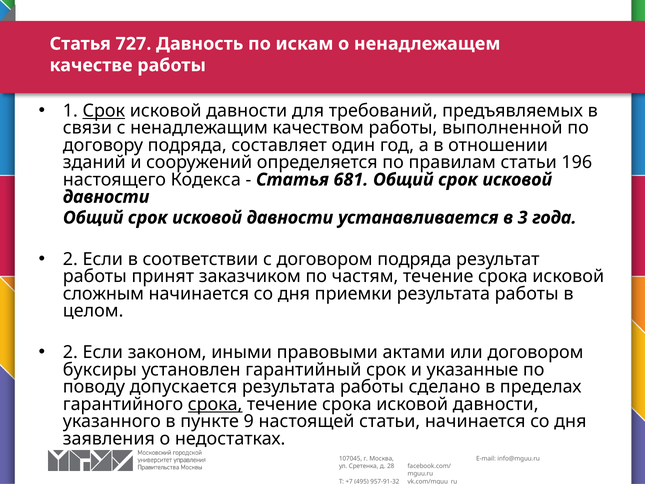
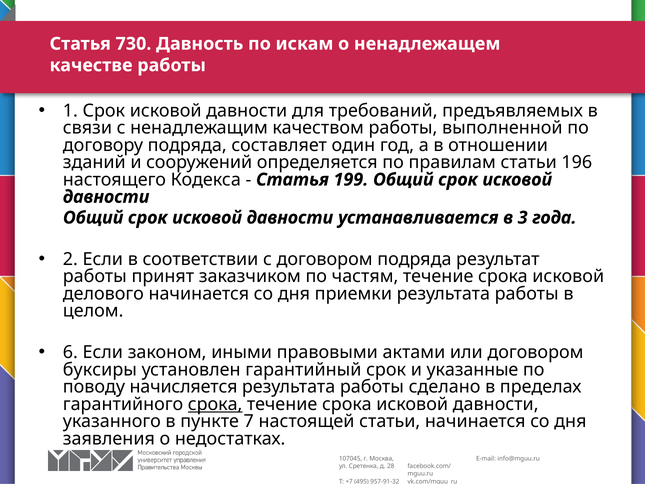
727: 727 -> 730 (133, 44)
Срок underline: present -> none (104, 111)
681: 681 -> 199 (351, 180)
сложным: сложным -> делового (103, 294)
2: 2 -> 6 (70, 352)
допускается: допускается -> начисляется (184, 387)
9: 9 -> 7 (249, 421)
